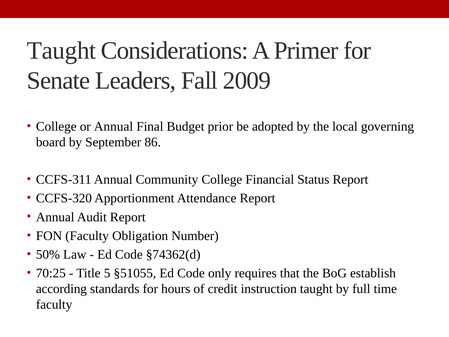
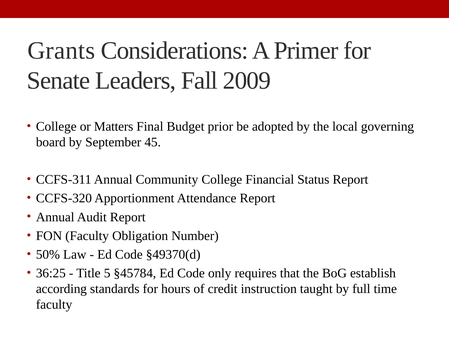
Taught: Taught -> Grants (61, 51)
or Annual: Annual -> Matters (114, 126)
86: 86 -> 45 (153, 142)
§74362(d: §74362(d -> §49370(d (173, 254)
70:25: 70:25 -> 36:25 (51, 273)
§51055: §51055 -> §45784 (135, 273)
